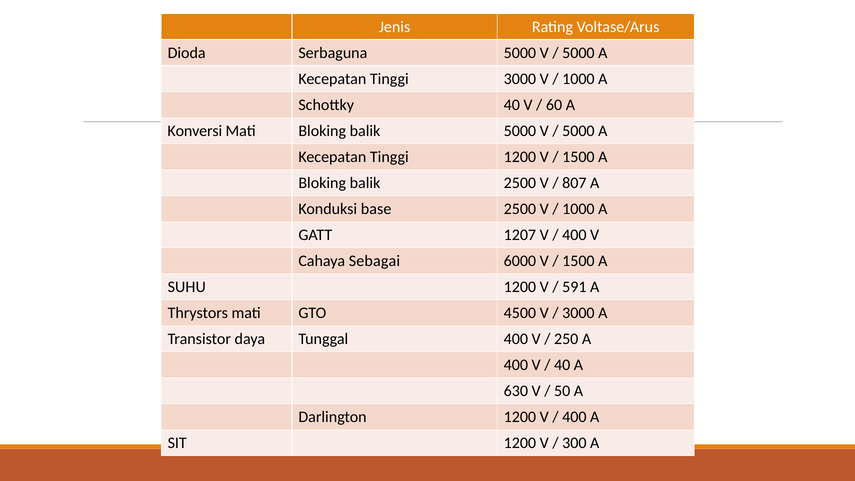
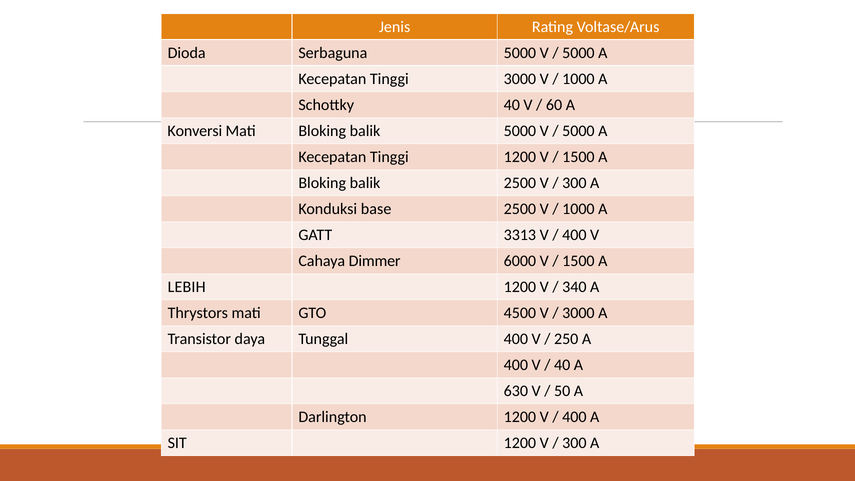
807: 807 -> 300 (574, 183)
1207: 1207 -> 3313 (520, 235)
Sebagai: Sebagai -> Dimmer (375, 261)
SUHU: SUHU -> LEBIH (187, 287)
591: 591 -> 340 (574, 287)
